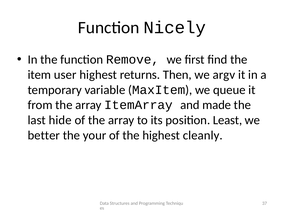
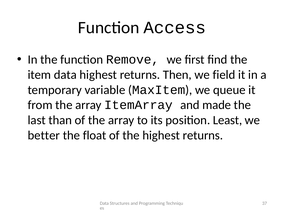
Nicely: Nicely -> Access (175, 27)
item user: user -> data (65, 75)
argv: argv -> field (224, 75)
hide: hide -> than (60, 120)
your: your -> float (95, 135)
the highest cleanly: cleanly -> returns (203, 135)
